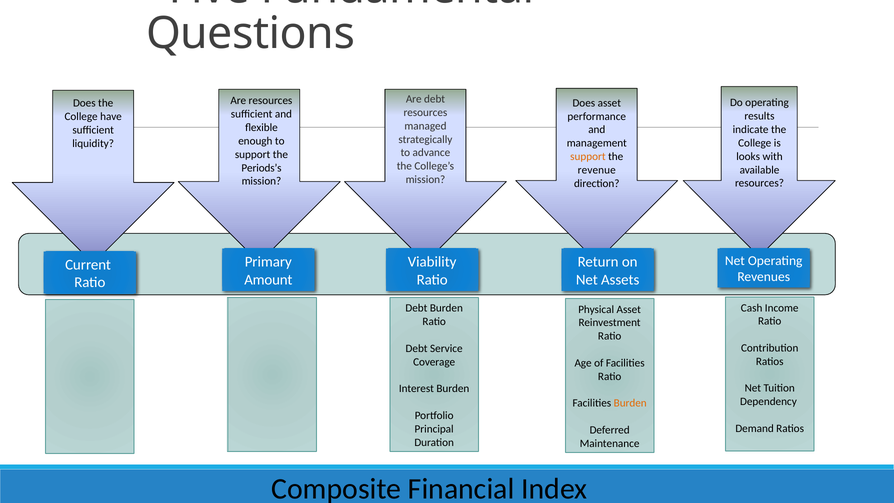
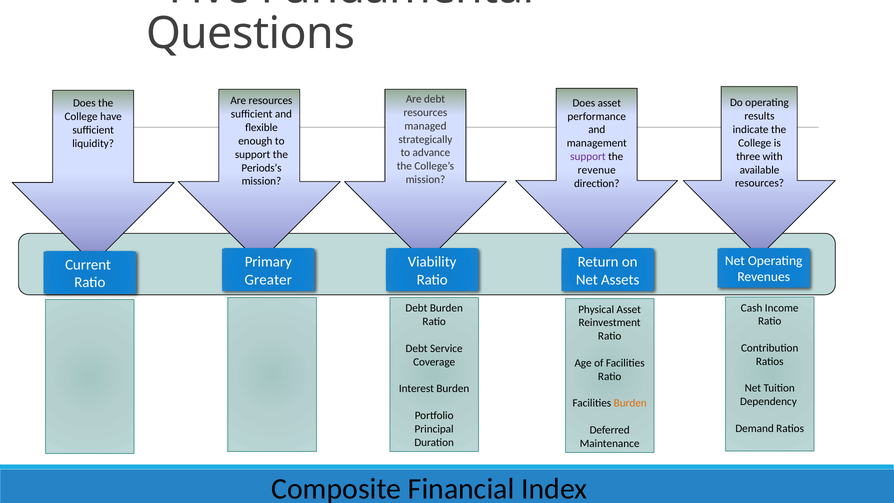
looks: looks -> three (748, 156)
support colour: orange -> purple (588, 157)
Amount: Amount -> Greater (268, 280)
